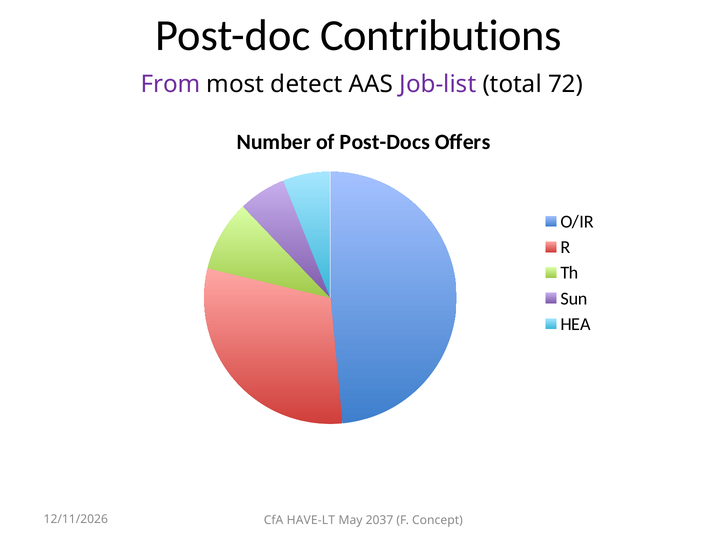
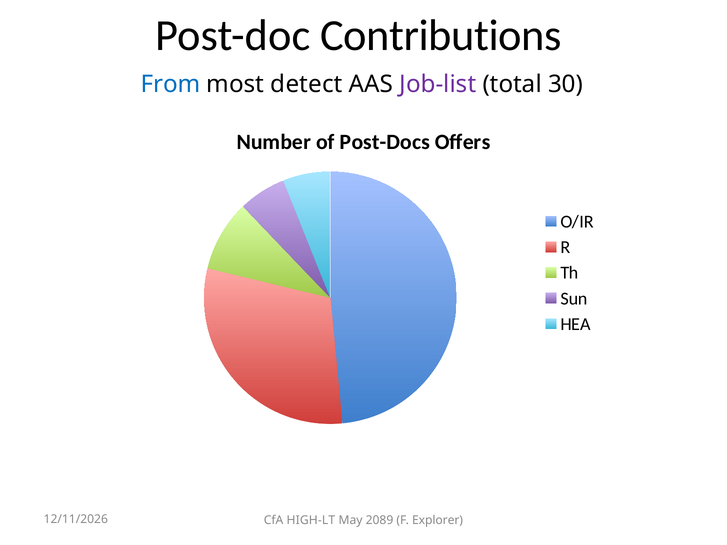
From colour: purple -> blue (171, 84)
72: 72 -> 30 (566, 84)
HAVE-LT: HAVE-LT -> HIGH-LT (311, 521)
2037: 2037 -> 2089 (379, 521)
Concept: Concept -> Explorer (437, 521)
